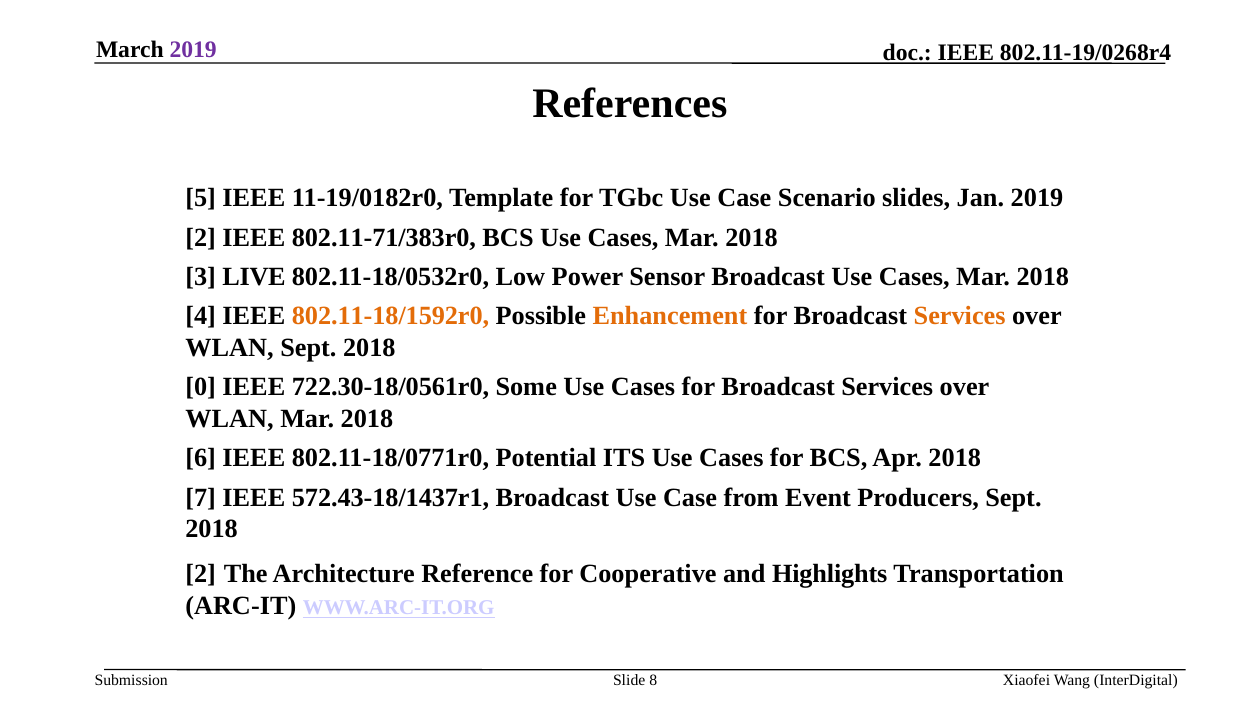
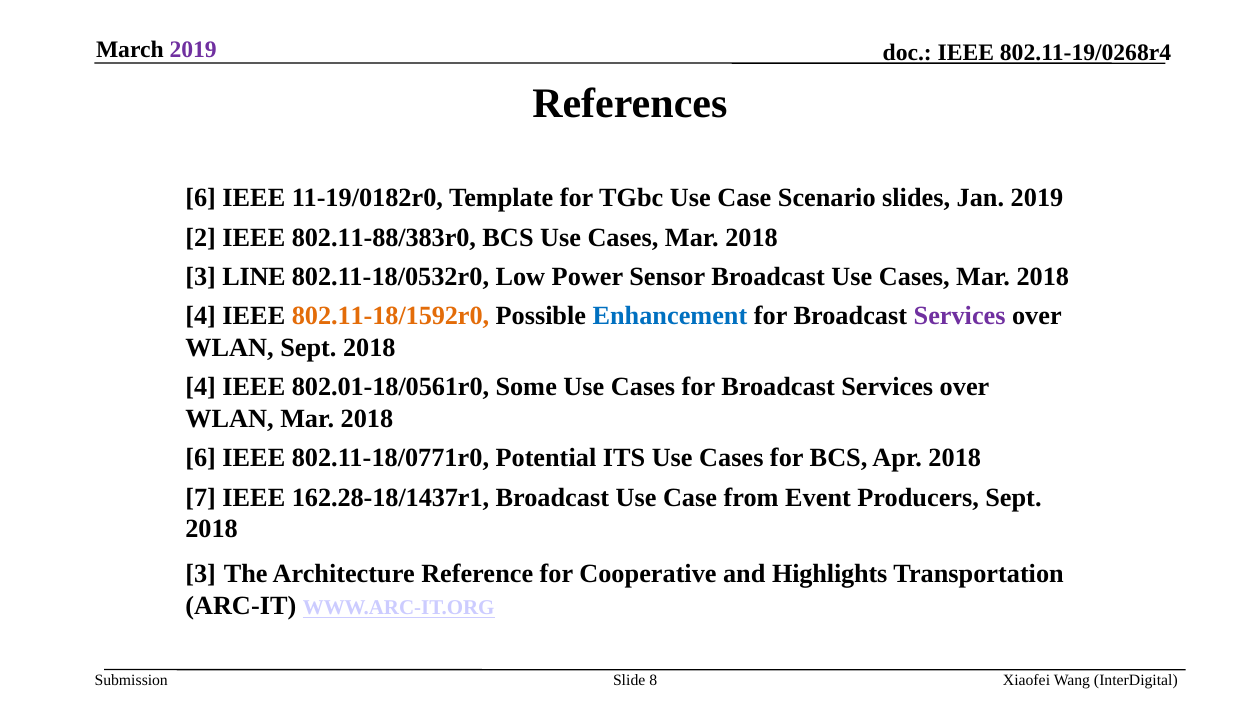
5: 5 -> 6 (201, 198)
802.11-71/383r0: 802.11-71/383r0 -> 802.11-88/383r0 (384, 237)
LIVE: LIVE -> LINE (254, 277)
Enhancement colour: orange -> blue (670, 316)
Services colour: orange -> purple (960, 316)
0: 0 -> 4 (201, 387)
722.30-18/0561r0: 722.30-18/0561r0 -> 802.01-18/0561r0 (391, 387)
572.43-18/1437r1: 572.43-18/1437r1 -> 162.28-18/1437r1 (391, 497)
2: 2 -> 3 (201, 574)
